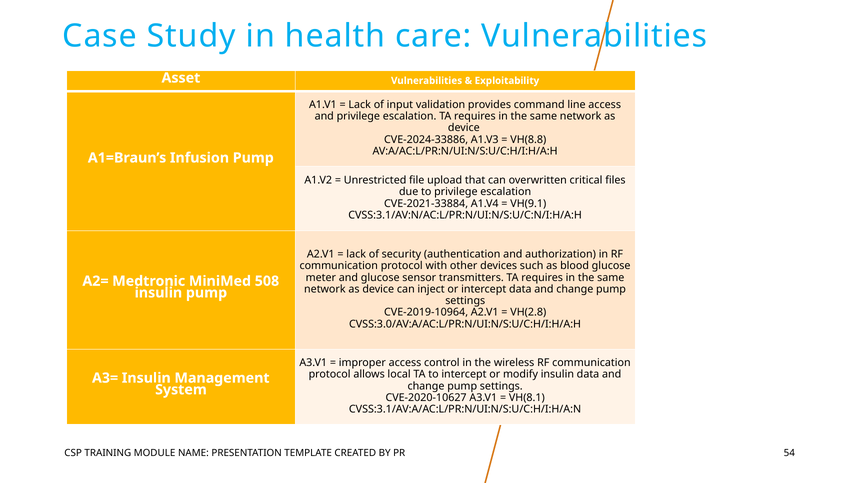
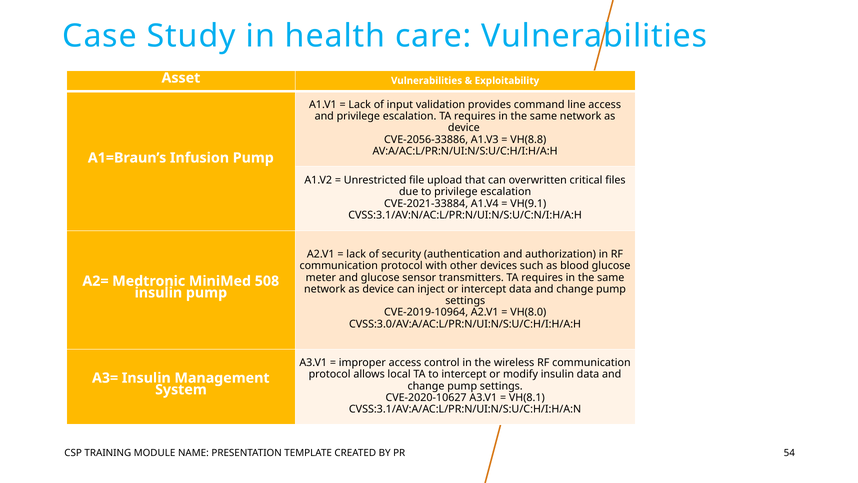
CVE-2024-33886: CVE-2024-33886 -> CVE-2056-33886 (426, 139)
VH(2.8: VH(2.8 -> VH(8.0 (528, 312)
